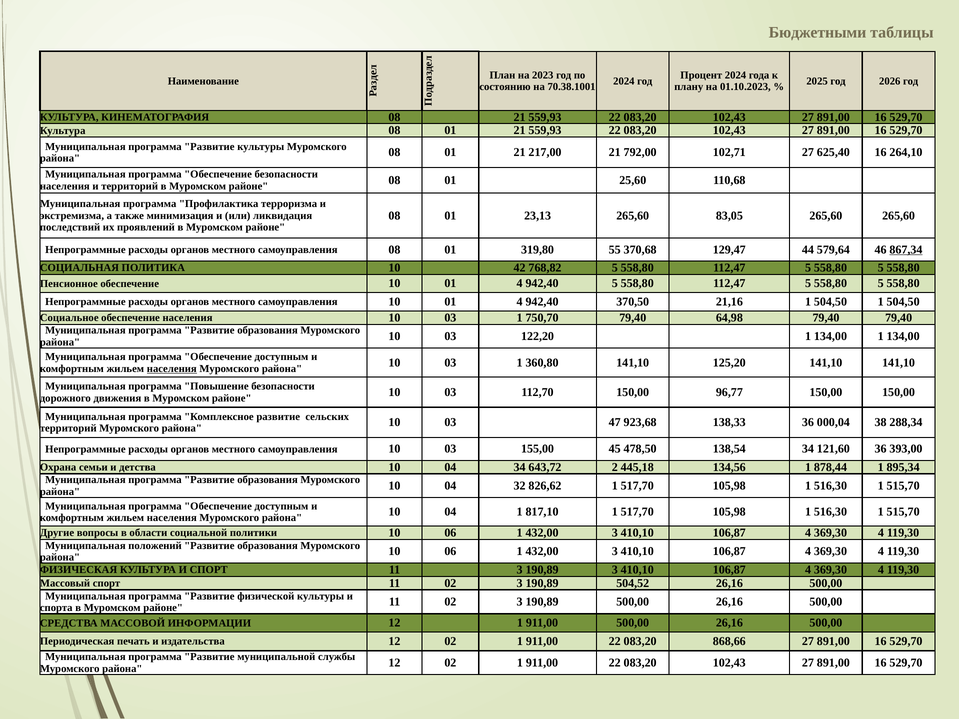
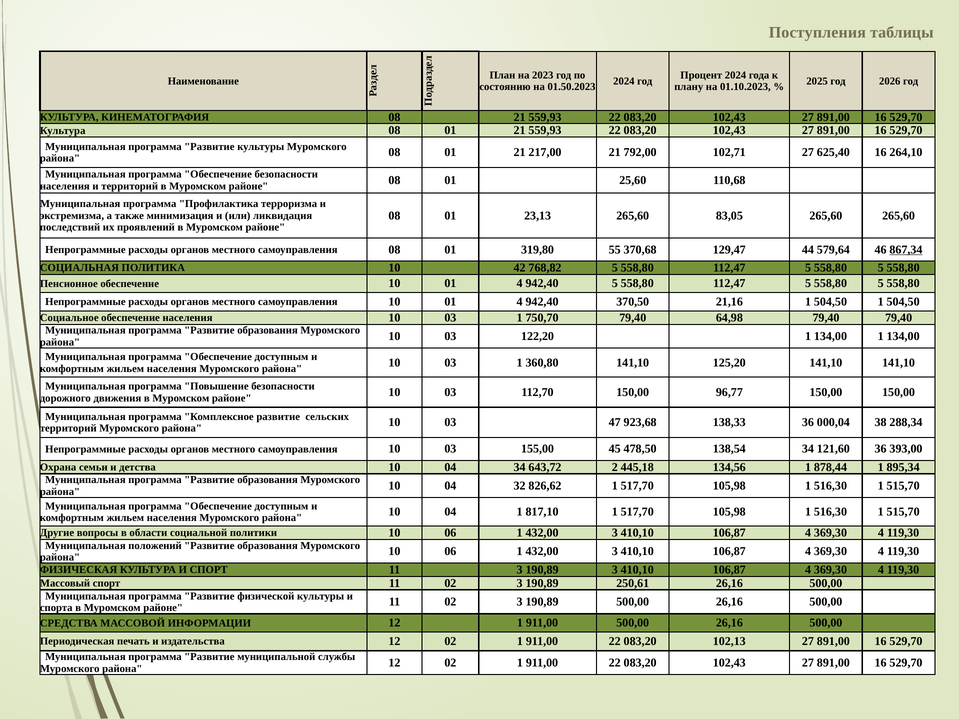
Бюджетными: Бюджетными -> Поступления (817, 33)
70.38.1001: 70.38.1001 -> 01.50.2023 (572, 87)
населения underline: present -> none (172, 369)
504,52: 504,52 -> 250,61 (633, 583)
868,66: 868,66 -> 102,13 (729, 642)
